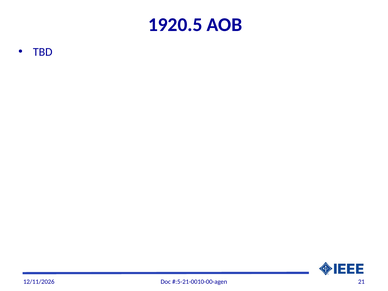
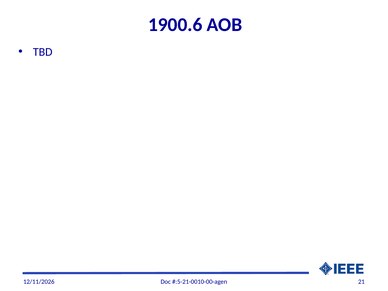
1920.5: 1920.5 -> 1900.6 (175, 25)
